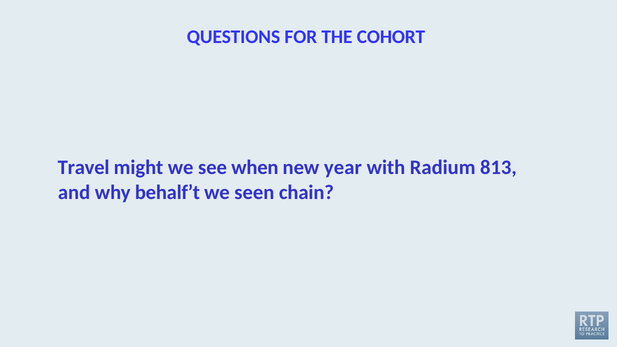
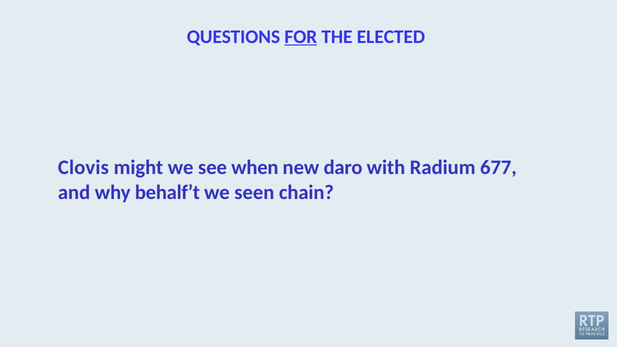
FOR underline: none -> present (301, 37)
COHORT: COHORT -> ELECTED (391, 37)
Travel: Travel -> Clovis (83, 168)
year: year -> daro (343, 168)
813: 813 -> 677 (498, 168)
